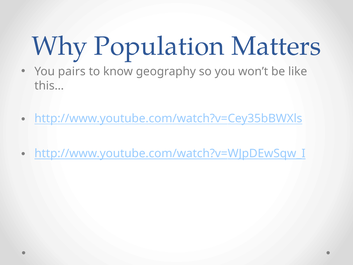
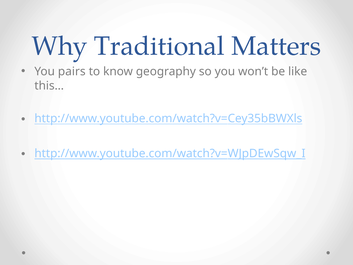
Population: Population -> Traditional (159, 46)
